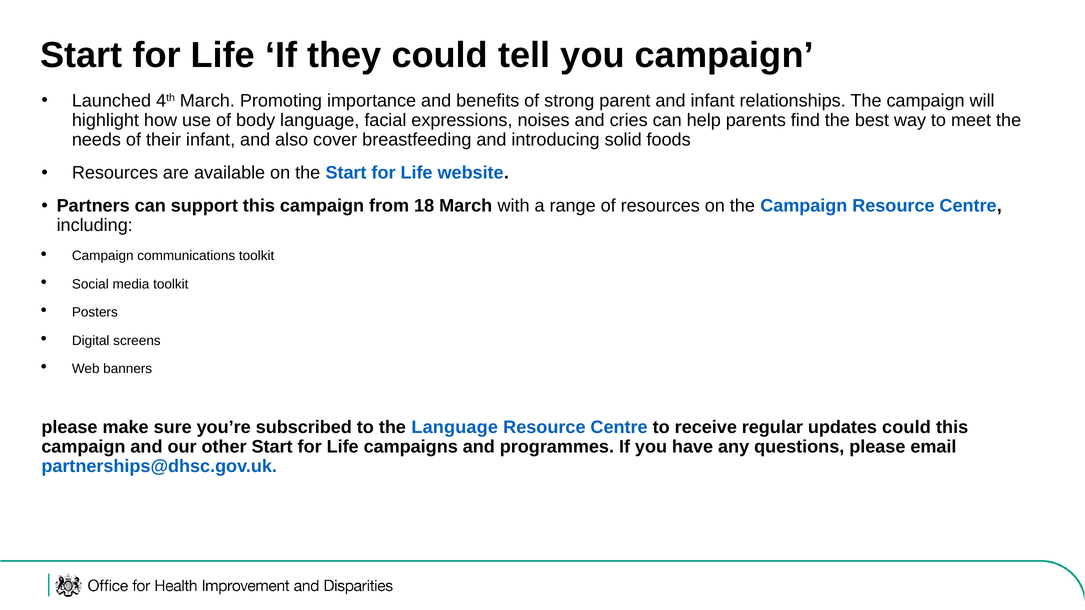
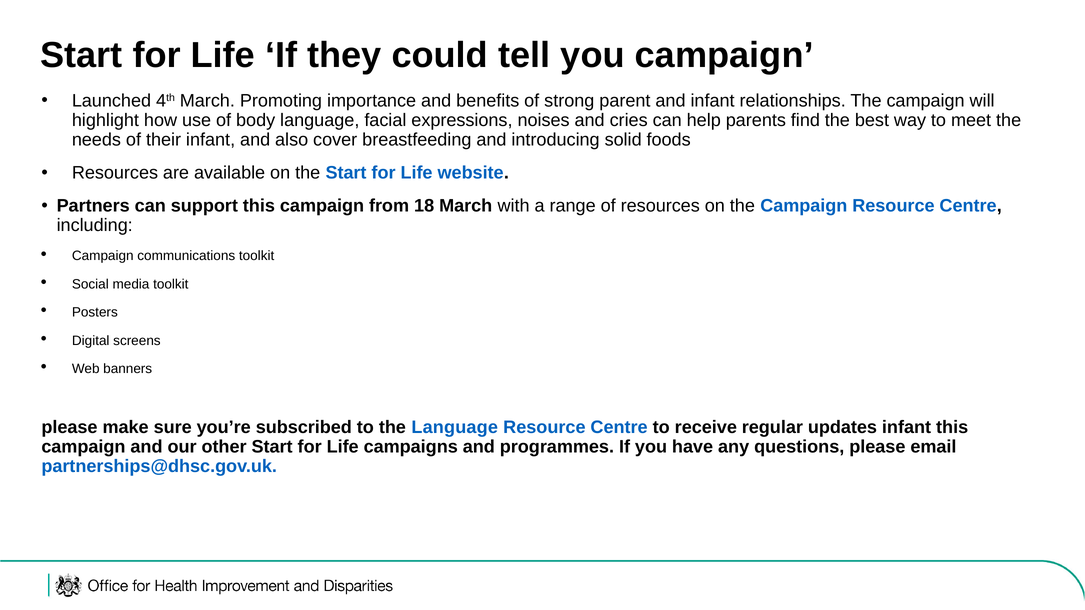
updates could: could -> infant (907, 428)
